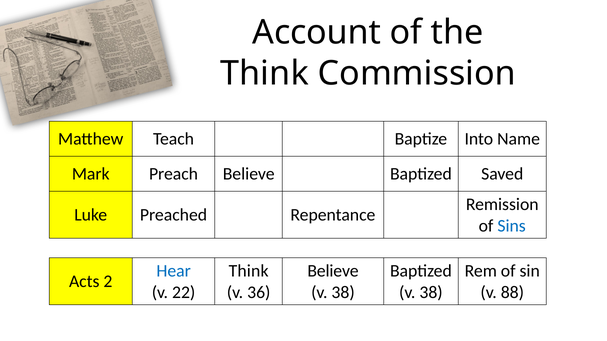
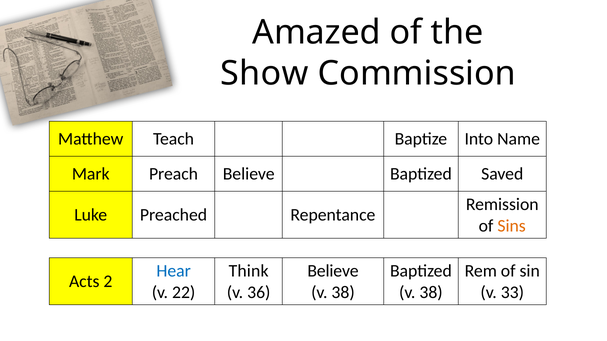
Account: Account -> Amazed (317, 33)
Think: Think -> Show (264, 74)
Sins colour: blue -> orange (512, 226)
88: 88 -> 33 (512, 293)
